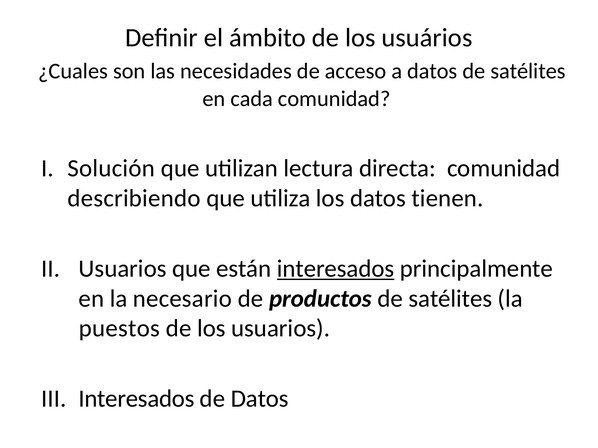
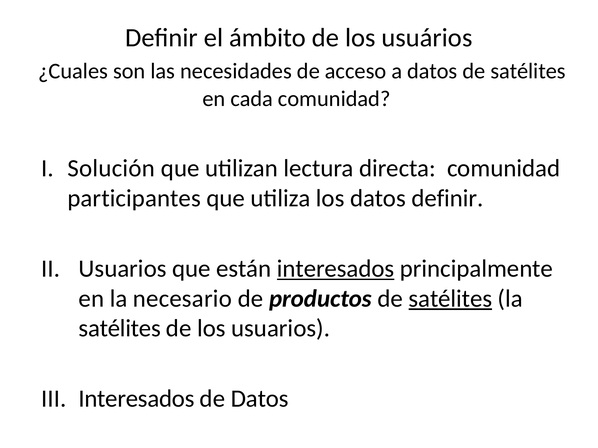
describiendo: describiendo -> participantes (134, 198)
datos tienen: tienen -> definir (447, 198)
satélites underline: none -> present (450, 299)
puestos: puestos -> satélites (120, 329)
